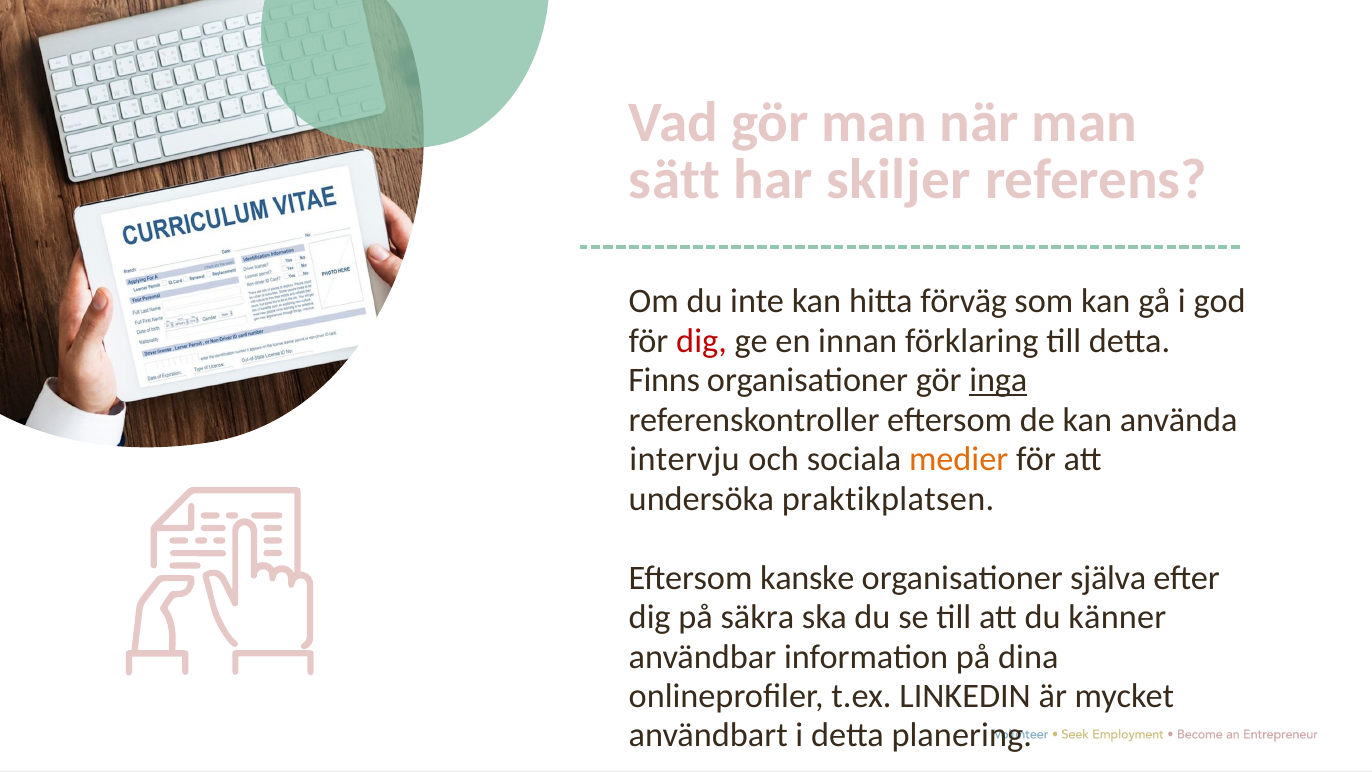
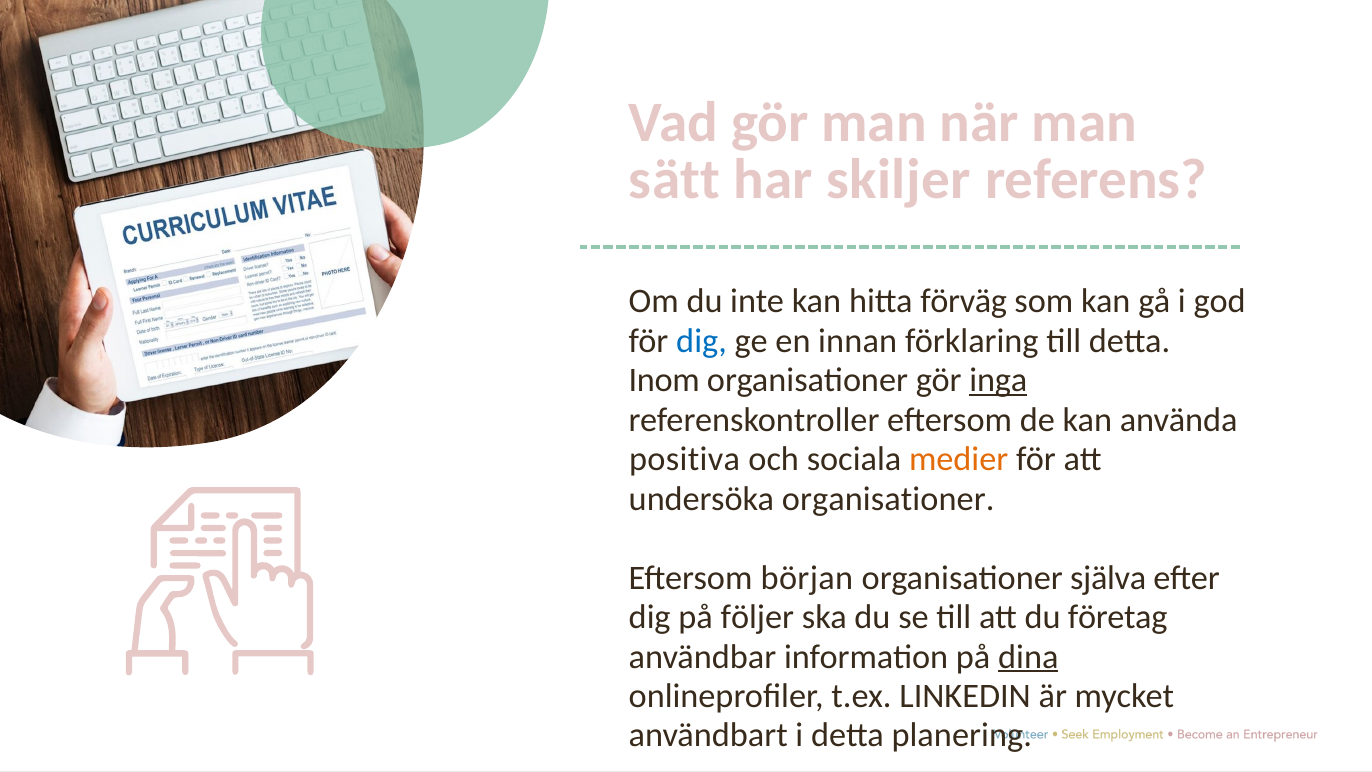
dig colour: red -> blue (702, 341)
Finns: Finns -> Inom (664, 380)
intervju: intervju -> positiva (685, 459)
undersöka praktikplatsen: praktikplatsen -> organisationer (888, 499)
kanske: kanske -> början (807, 578)
säkra: säkra -> följer (757, 617)
känner: känner -> företag (1118, 617)
dina underline: none -> present (1028, 656)
